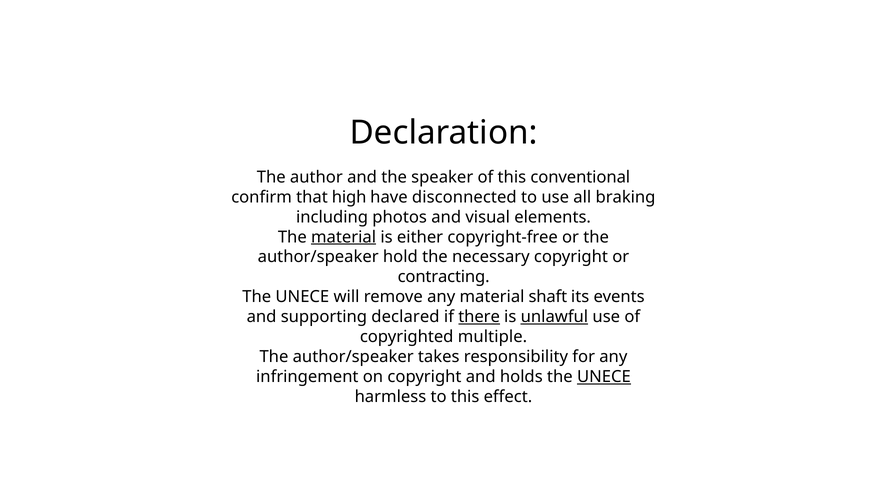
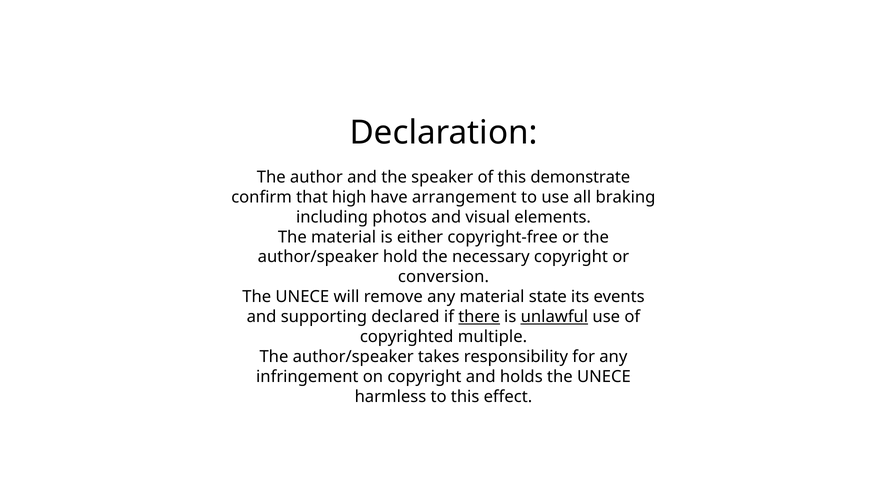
conventional: conventional -> demonstrate (580, 177)
disconnected: disconnected -> arrangement (464, 197)
material underline: present -> none (344, 237)
contracting: contracting -> conversion (444, 277)
shaft: shaft -> state (548, 297)
UNECE underline: present -> none (604, 377)
